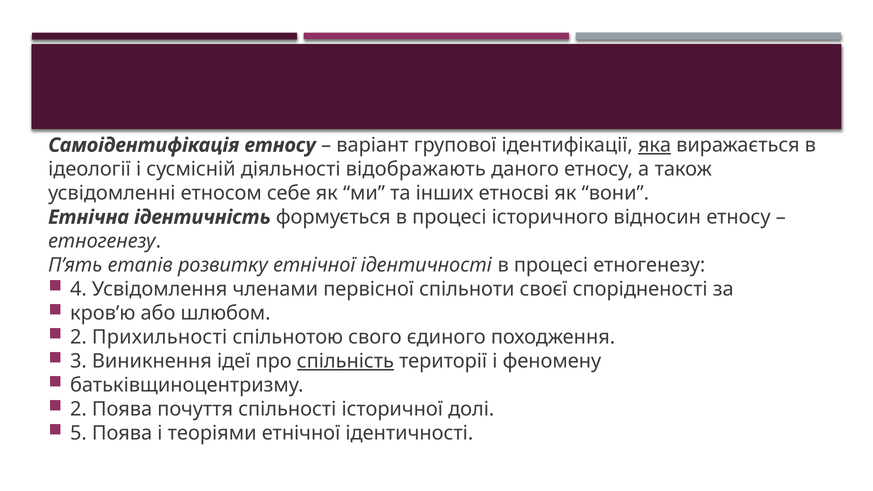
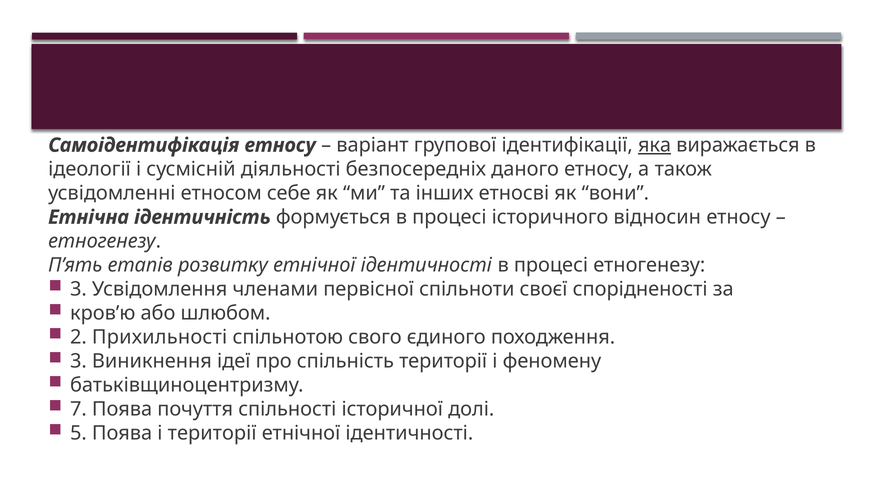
відображають: відображають -> безпосередніх (416, 169)
4: 4 -> 3 (78, 289)
спільність underline: present -> none (345, 361)
2: 2 -> 7 (78, 409)
і теоріями: теоріями -> території (212, 433)
